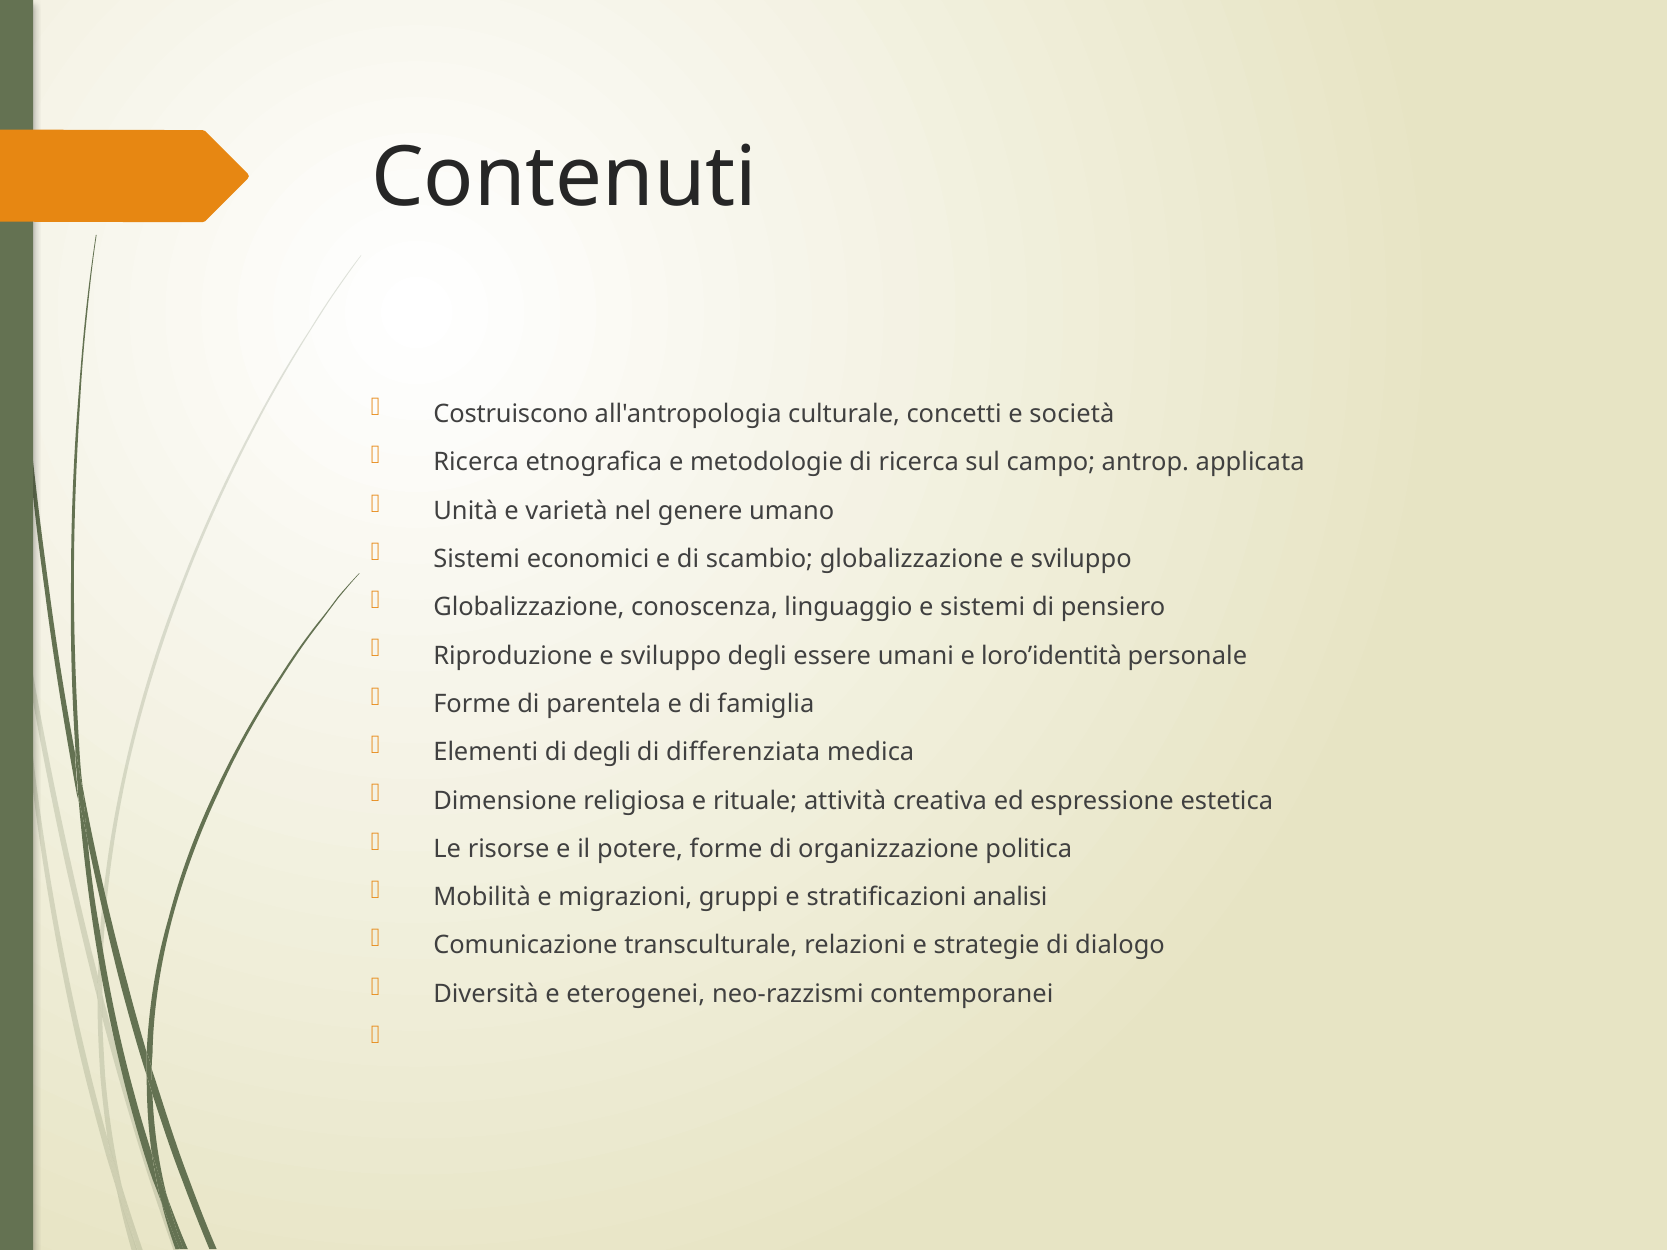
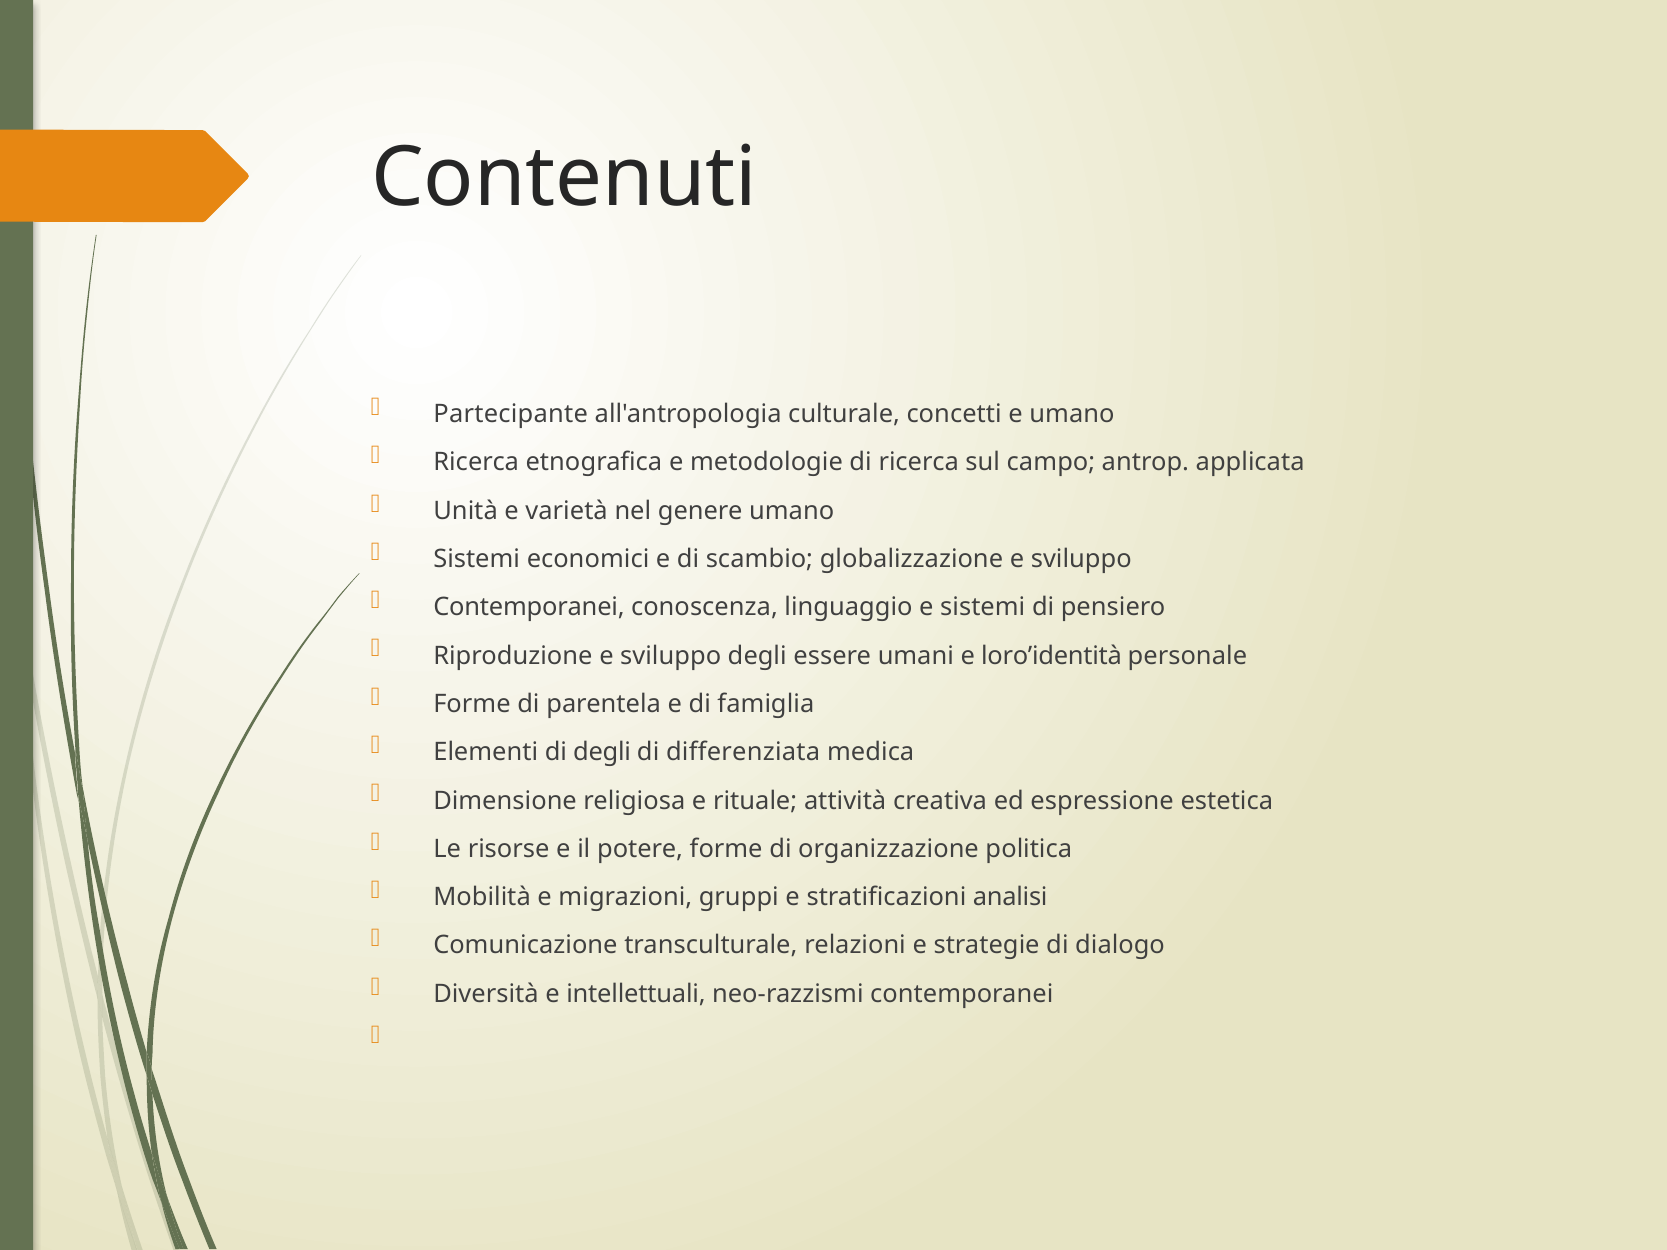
Costruiscono: Costruiscono -> Partecipante (511, 414)
e società: società -> umano (1072, 414)
Globalizzazione: Globalizzazione -> Contemporanei (529, 608)
eterogenei: eterogenei -> intellettuali (636, 994)
